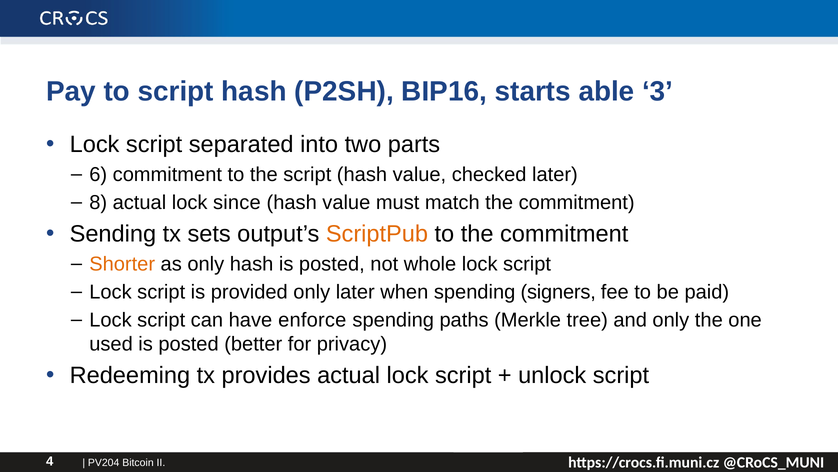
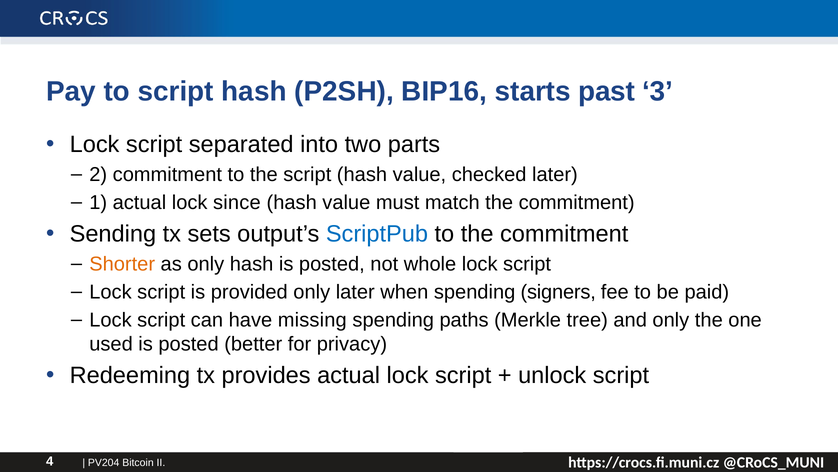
able: able -> past (607, 92)
6: 6 -> 2 (98, 174)
8: 8 -> 1 (98, 202)
ScriptPub colour: orange -> blue (377, 234)
enforce: enforce -> missing (312, 320)
